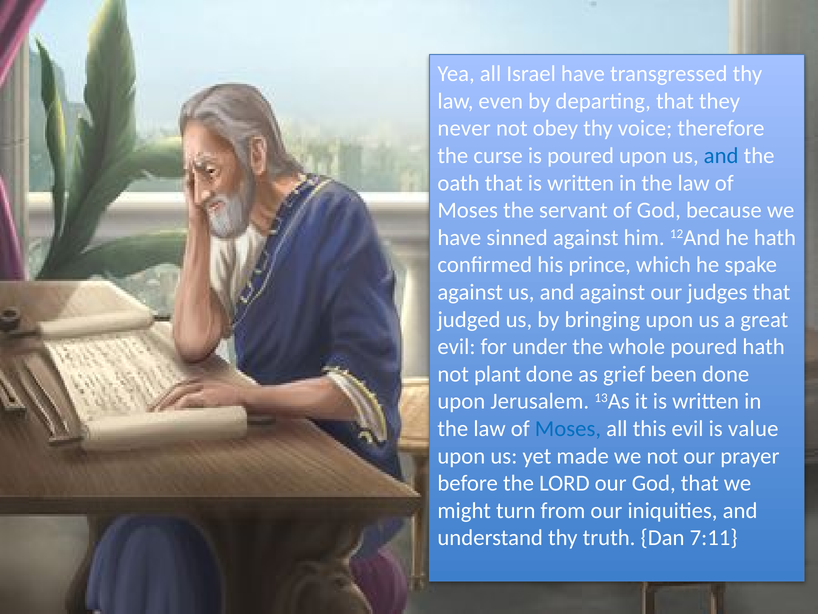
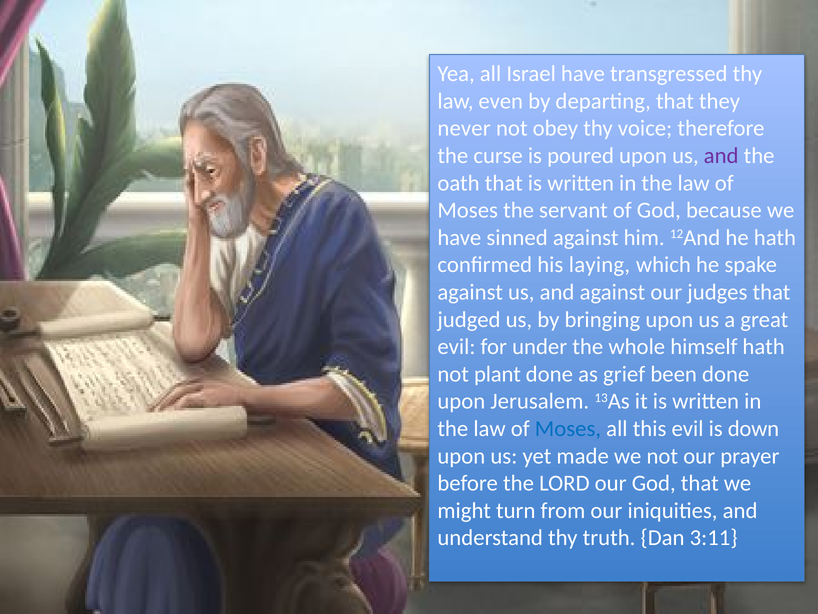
and colour: blue -> purple (721, 156)
prince: prince -> laying (599, 265)
whole poured: poured -> himself (704, 347)
value: value -> down (753, 428)
7:11: 7:11 -> 3:11 (714, 537)
